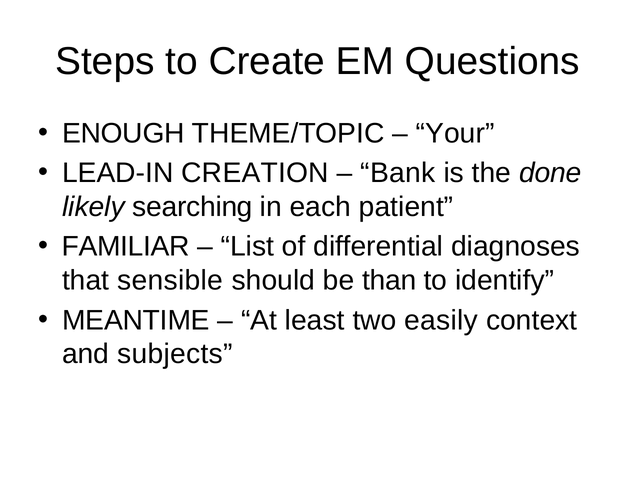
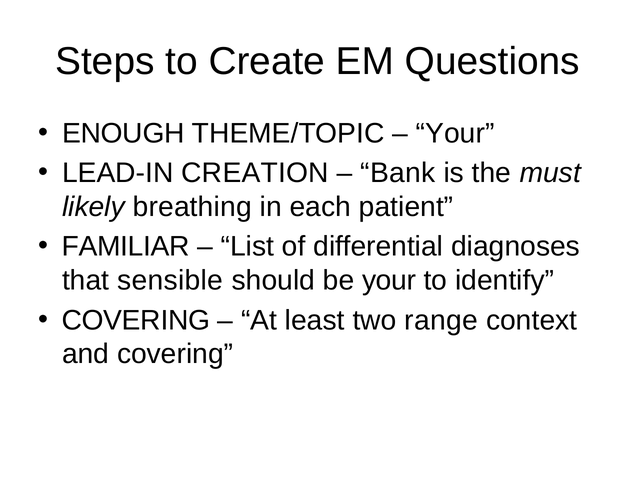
done: done -> must (550, 173)
searching: searching -> breathing (192, 207)
be than: than -> your (389, 281)
MEANTIME: MEANTIME -> COVERING (136, 320)
easily: easily -> range (441, 320)
and subjects: subjects -> covering (175, 354)
